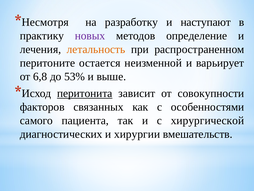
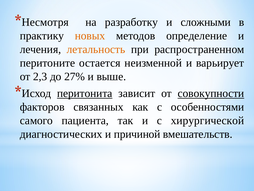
наступают: наступают -> сложными (206, 22)
новых colour: purple -> orange (90, 36)
6,8: 6,8 -> 2,3 (40, 76)
53%: 53% -> 27% (75, 76)
совокупности underline: none -> present (211, 93)
хирургии: хирургии -> причиной (137, 134)
